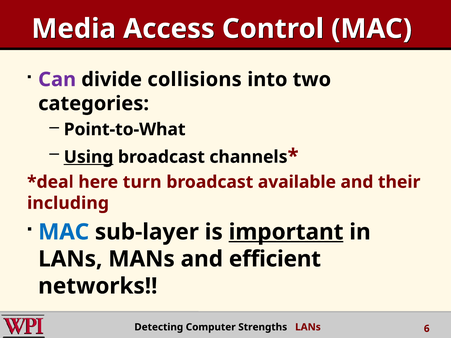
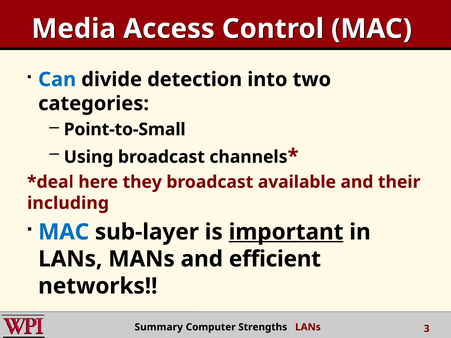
Can colour: purple -> blue (57, 80)
collisions: collisions -> detection (195, 80)
Point-to-What: Point-to-What -> Point-to-Small (125, 130)
Using underline: present -> none (89, 157)
turn: turn -> they (142, 182)
Detecting: Detecting -> Summary (159, 327)
6: 6 -> 3 (427, 329)
